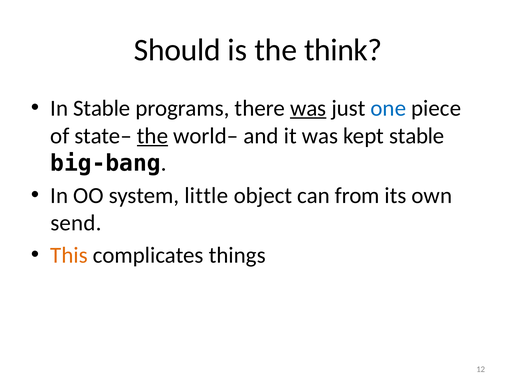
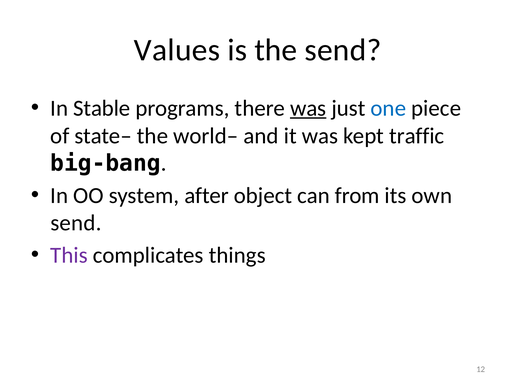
Should: Should -> Values (177, 50)
the think: think -> send (343, 50)
the underline: present -> none (153, 136)
kept stable: stable -> traffic (417, 136)
little: little -> after (207, 195)
This colour: orange -> purple (69, 255)
